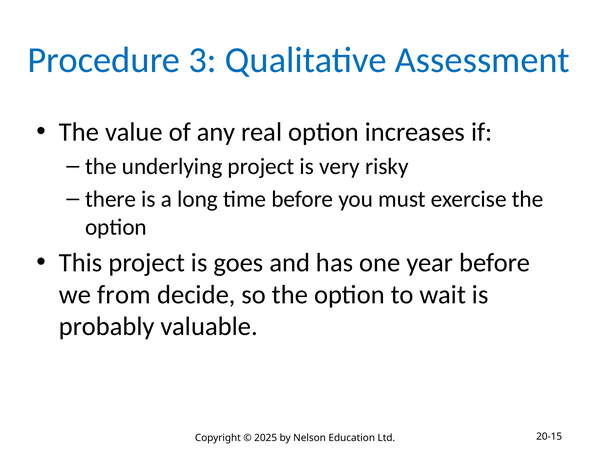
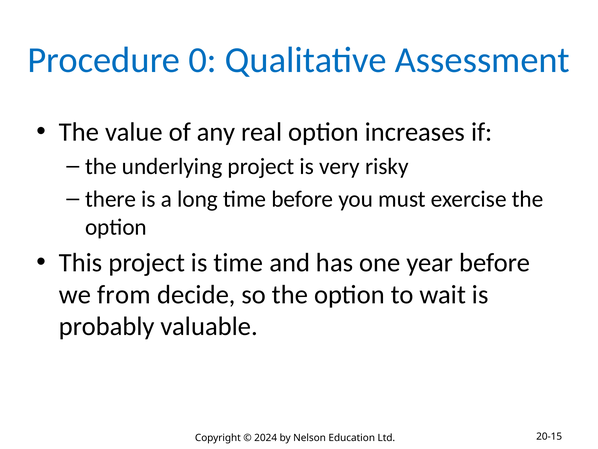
3: 3 -> 0 (203, 60)
is goes: goes -> time (238, 262)
2025: 2025 -> 2024 (266, 437)
